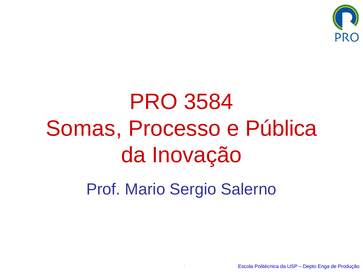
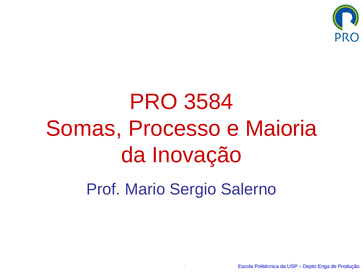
Pública: Pública -> Maioria (281, 129)
